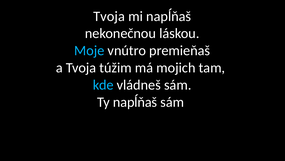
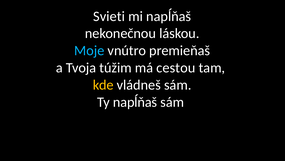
Tvoja: Tvoja -> Svieti (109, 16)
mojich: mojich -> cestou (176, 68)
kde colour: light blue -> yellow (103, 85)
